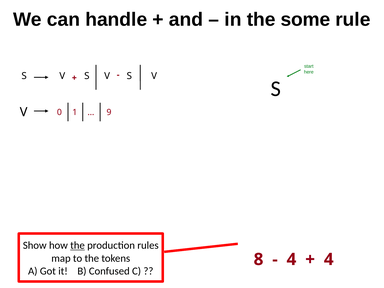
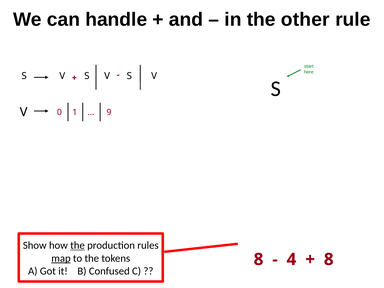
some: some -> other (305, 20)
map underline: none -> present (61, 258)
4: 4 -> 8 (329, 259)
